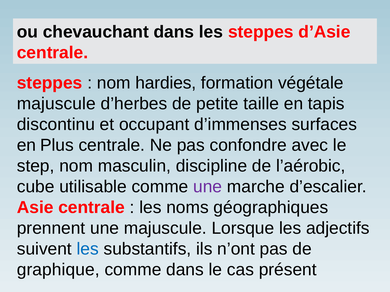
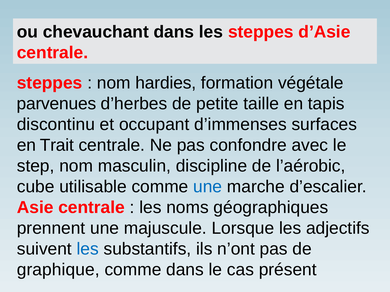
majuscule: majuscule -> parvenues (56, 104)
Plus: Plus -> Trait (57, 145)
une colour: purple -> blue (208, 187)
